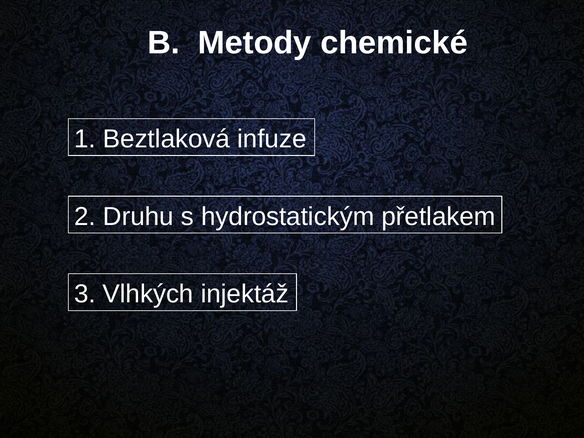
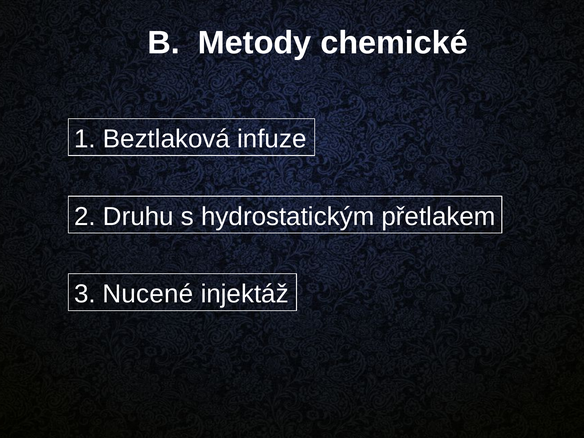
Vlhkých: Vlhkých -> Nucené (148, 294)
